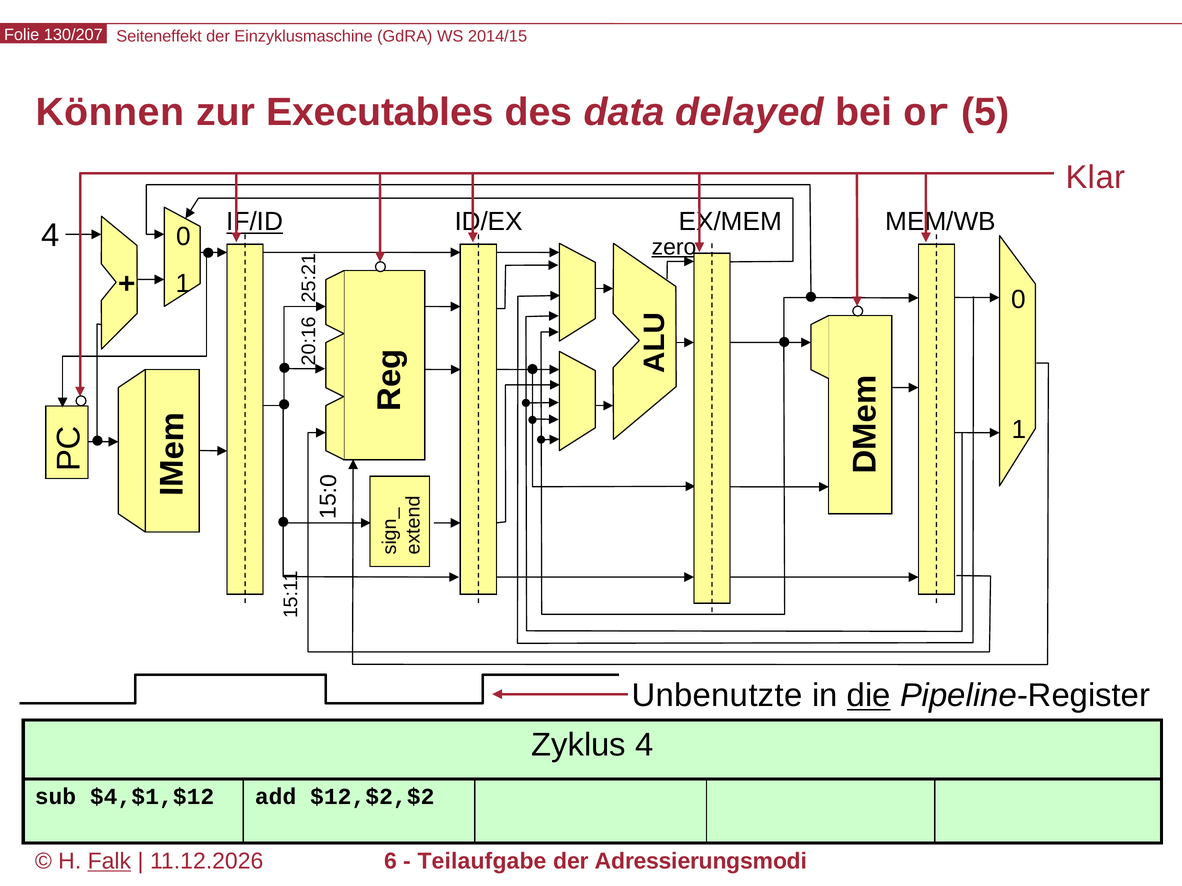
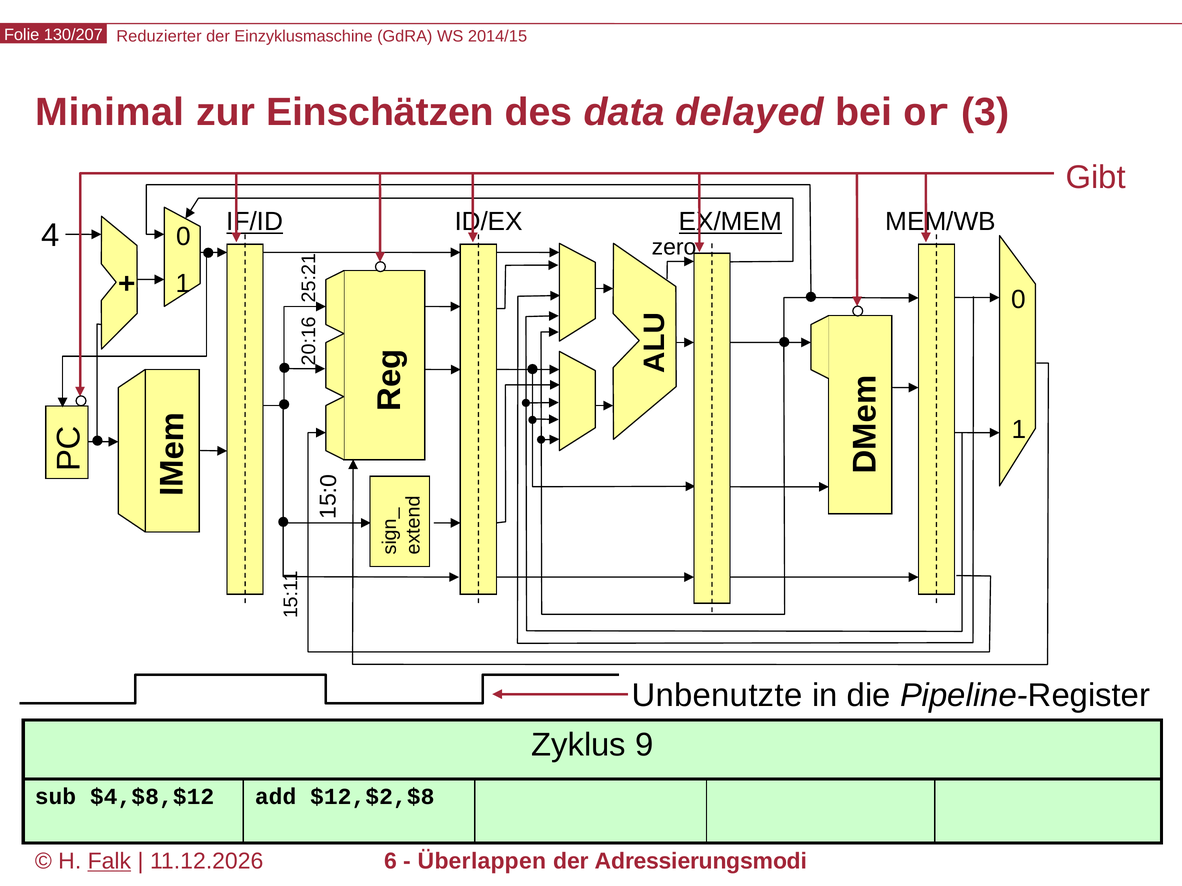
Seiteneffekt: Seiteneffekt -> Reduzierter (159, 37)
Können: Können -> Minimal (110, 112)
Executables: Executables -> Einschätzen (380, 112)
or 5: 5 -> 3 (985, 112)
Klar: Klar -> Gibt (1096, 177)
EX/MEM underline: none -> present (730, 222)
zero underline: present -> none (674, 247)
die underline: present -> none (869, 696)
Zyklus 4: 4 -> 9 (644, 745)
$4,$1,$12: $4,$1,$12 -> $4,$8,$12 (152, 797)
$12,$2,$2: $12,$2,$2 -> $12,$2,$8 (372, 797)
Teilaufgabe: Teilaufgabe -> Überlappen (482, 862)
